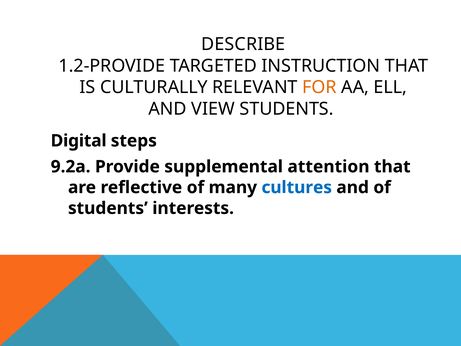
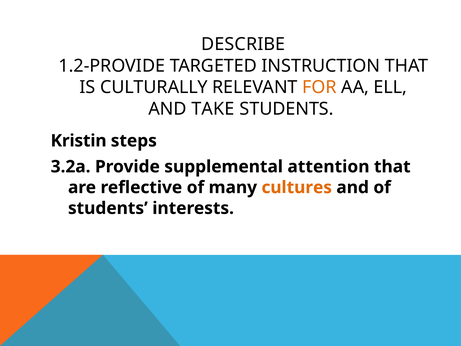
VIEW: VIEW -> TAKE (213, 109)
Digital: Digital -> Kristin (79, 141)
9.2a: 9.2a -> 3.2a (71, 167)
cultures colour: blue -> orange (297, 187)
